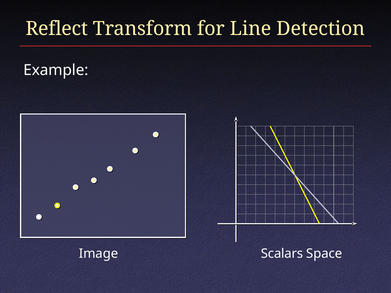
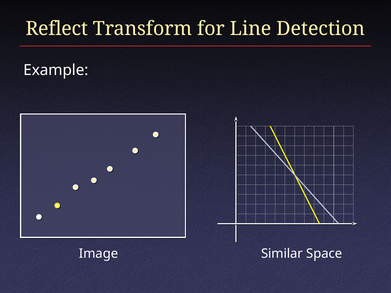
Scalars: Scalars -> Similar (282, 254)
